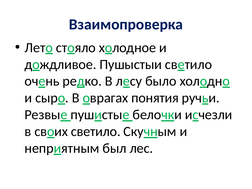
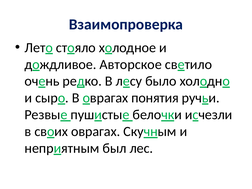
Пушыстыи: Пушыстыи -> Авторское (131, 64)
своих светило: светило -> оврагах (96, 132)
